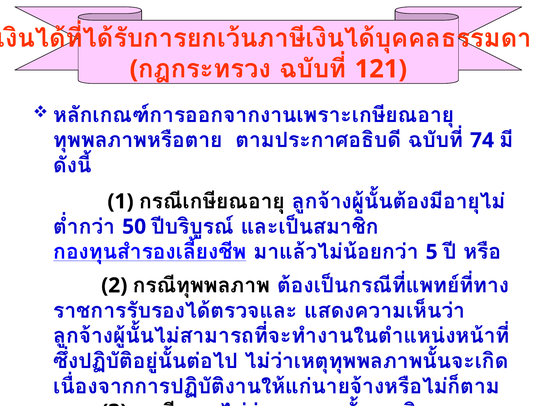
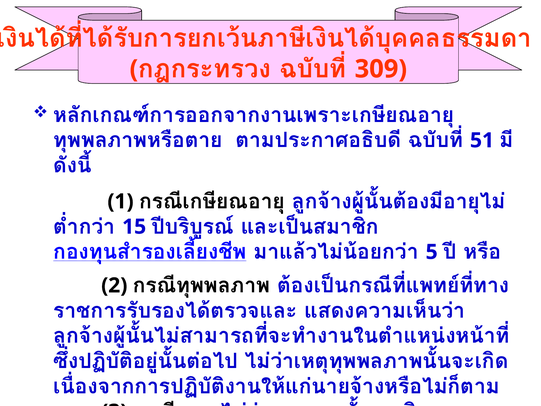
121: 121 -> 309 (381, 69)
74: 74 -> 51 (482, 140)
50: 50 -> 15 (134, 227)
